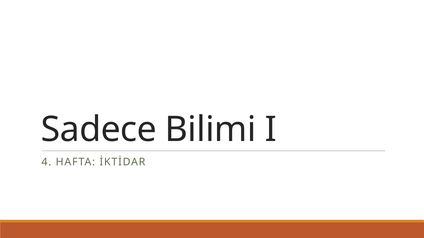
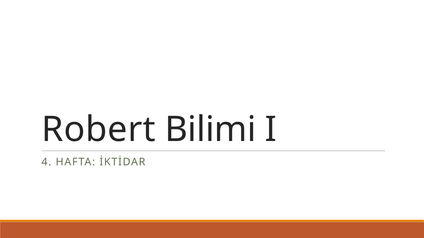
Sadece: Sadece -> Robert (99, 130)
